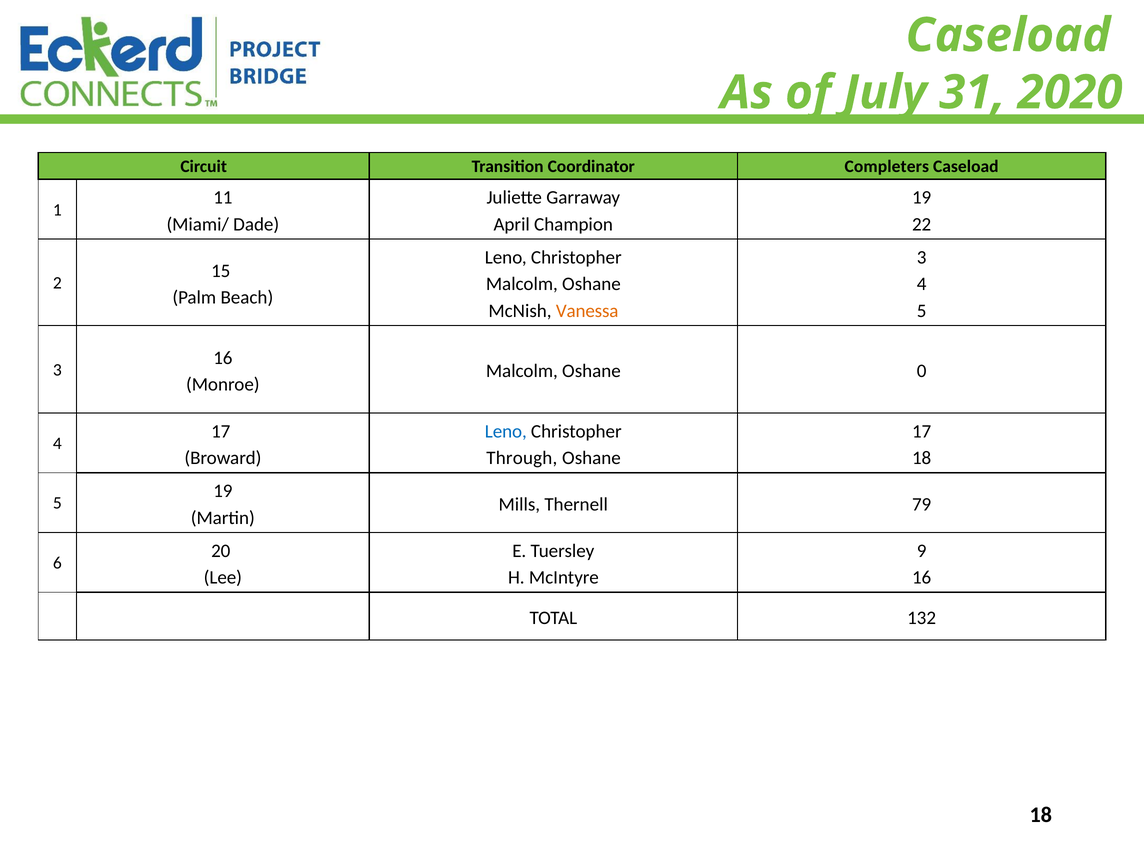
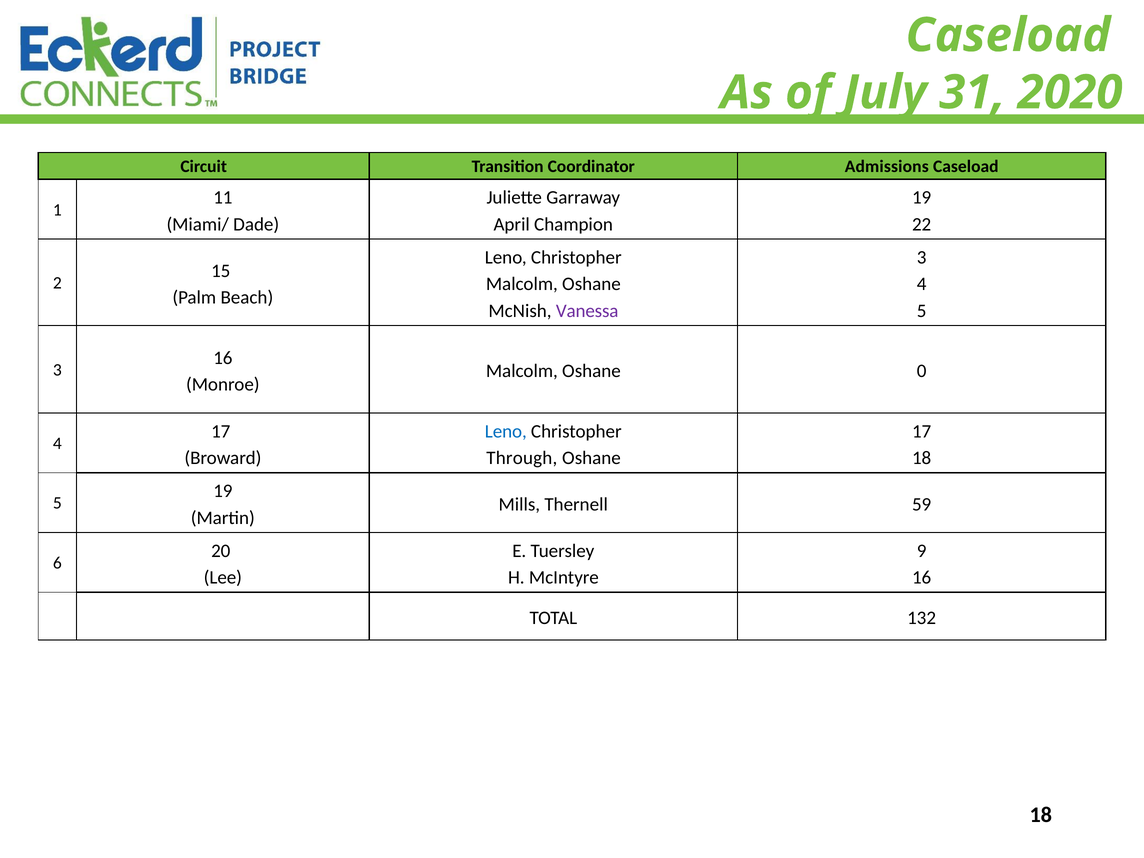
Completers: Completers -> Admissions (887, 167)
Vanessa colour: orange -> purple (587, 311)
79: 79 -> 59 (922, 505)
